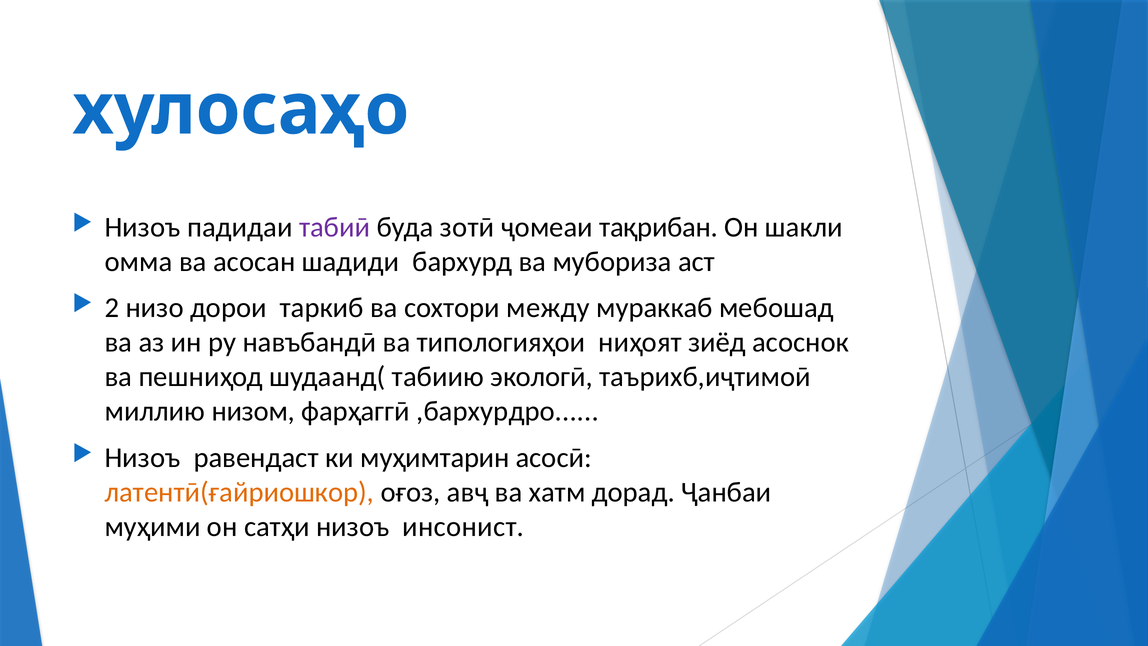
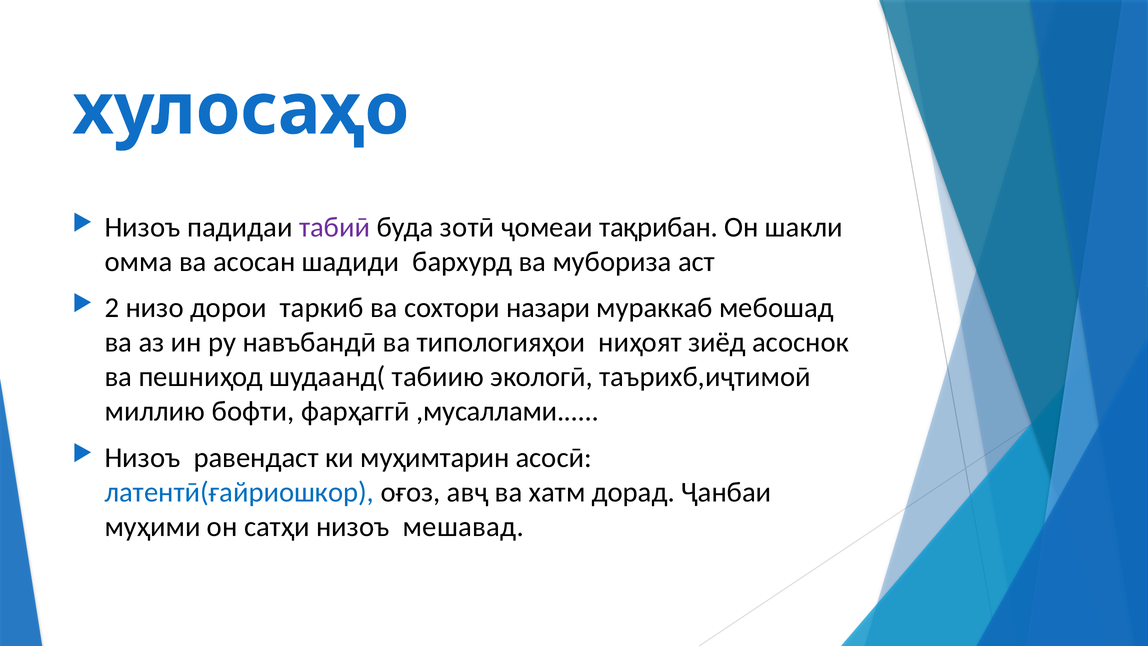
между: между -> назари (548, 308)
низом: низом -> бофти (253, 411)
,бархурдро: ,бархурдро -> ,мусаллами (508, 411)
латентӣ(ғайриошкор colour: orange -> blue (239, 492)
инсонист: инсонист -> мешавад (463, 526)
